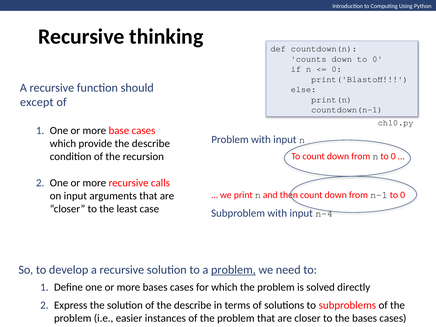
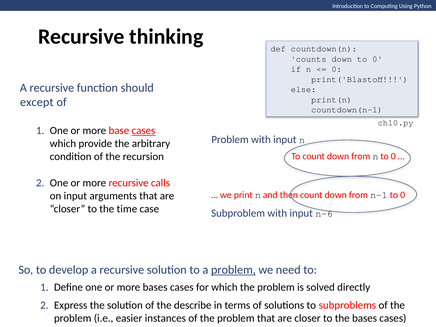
cases underline: none -> present (143, 130)
provide the describe: describe -> arbitrary (151, 144)
least: least -> time (127, 209)
n-4: n-4 -> n-6 (324, 214)
